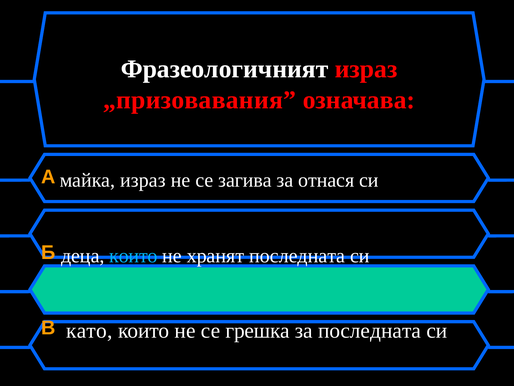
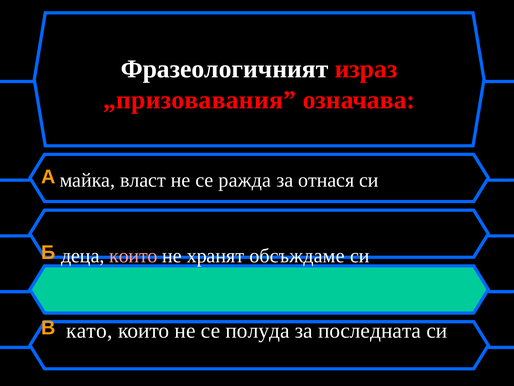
майка израз: израз -> власт (143, 180)
загива: загива -> ражда (245, 180)
които colour: light blue -> pink (133, 256)
хранят последната: последната -> обсъждаме (297, 256)
грешка: грешка -> полуда (258, 330)
